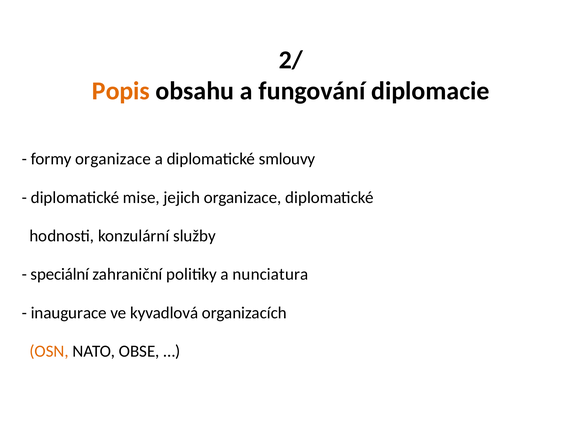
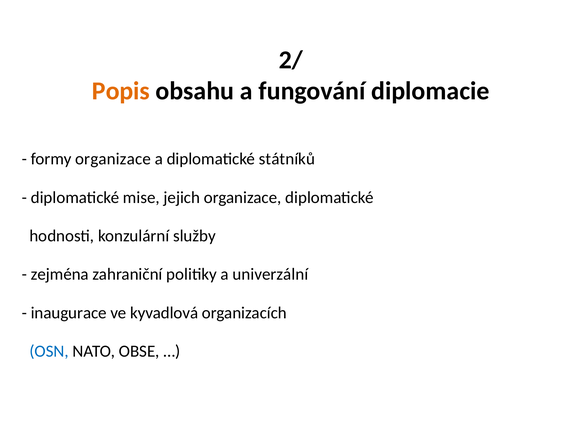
smlouvy: smlouvy -> státníků (287, 159)
speciální: speciální -> zejména (60, 275)
nunciatura: nunciatura -> univerzální (270, 275)
OSN colour: orange -> blue (49, 352)
